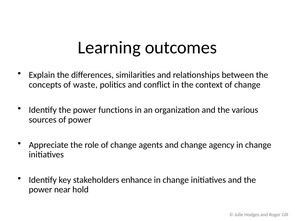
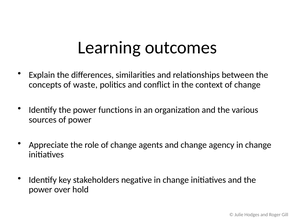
enhance: enhance -> negative (137, 180)
near: near -> over (62, 190)
